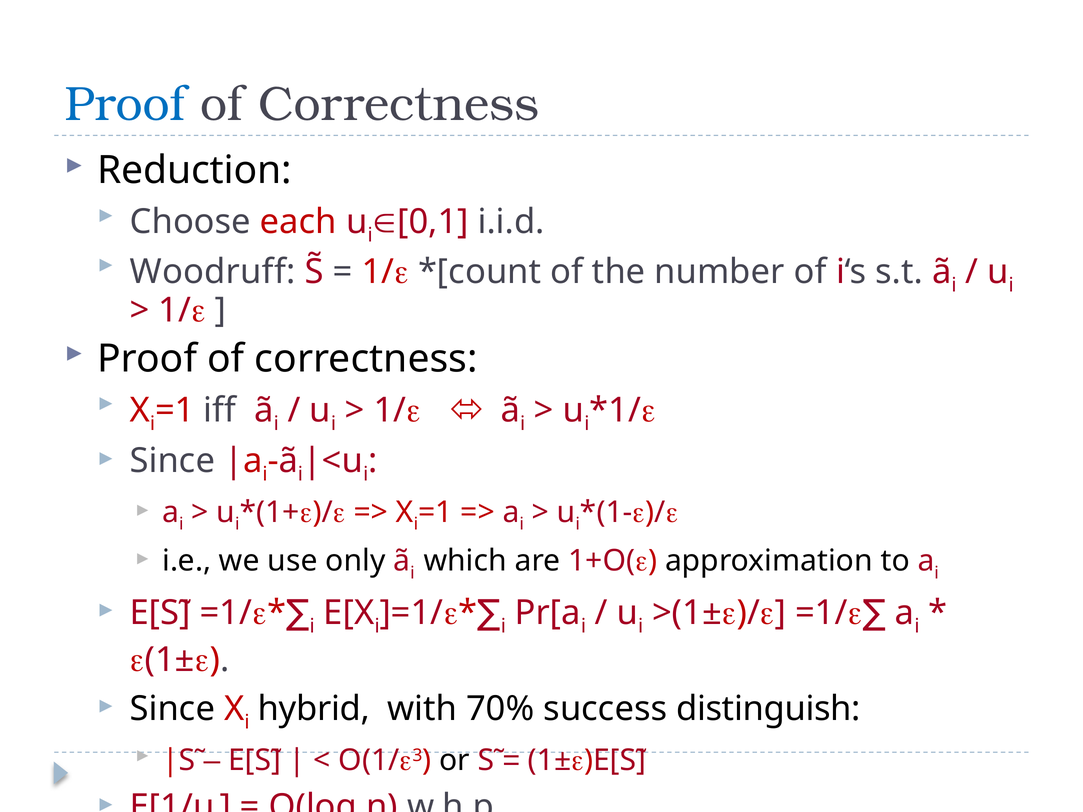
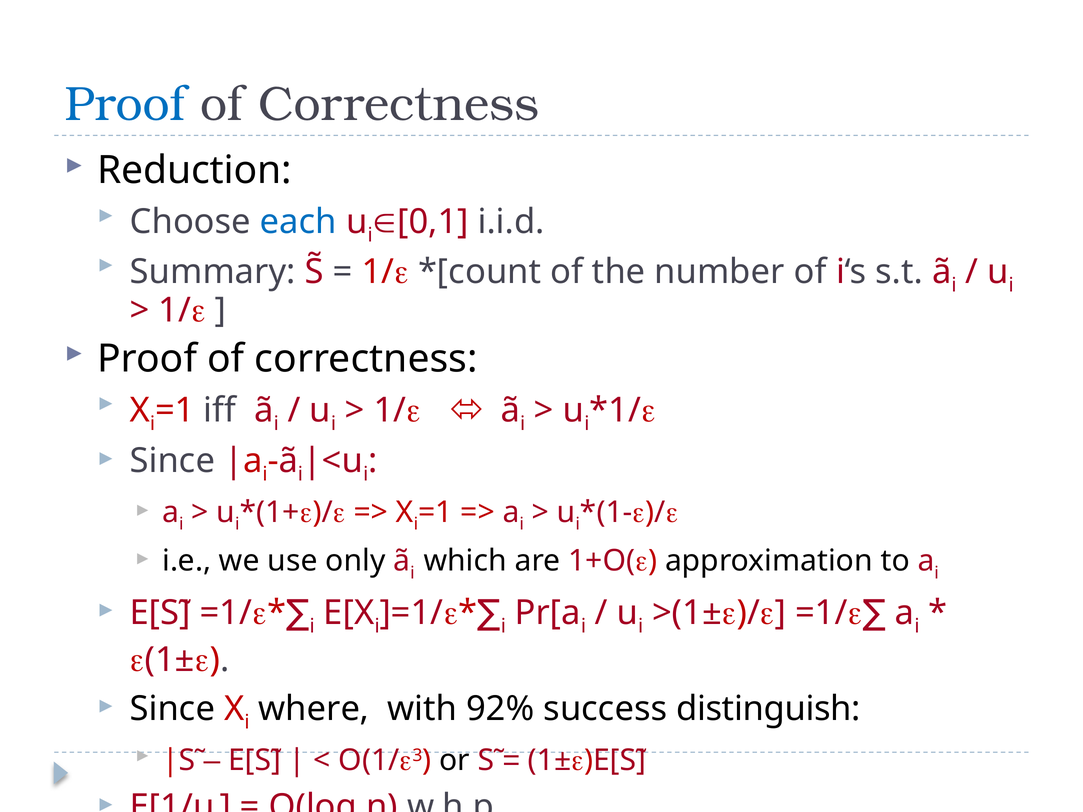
each colour: red -> blue (298, 222)
Woodruff: Woodruff -> Summary (213, 272)
hybrid: hybrid -> where (314, 709)
70%: 70% -> 92% (500, 709)
